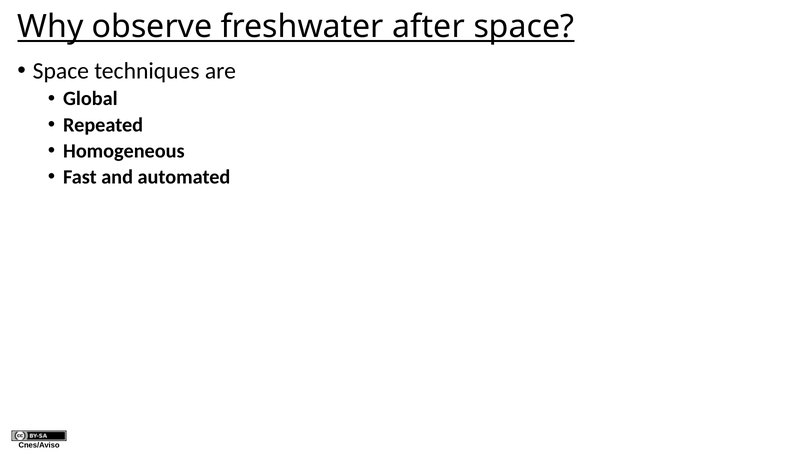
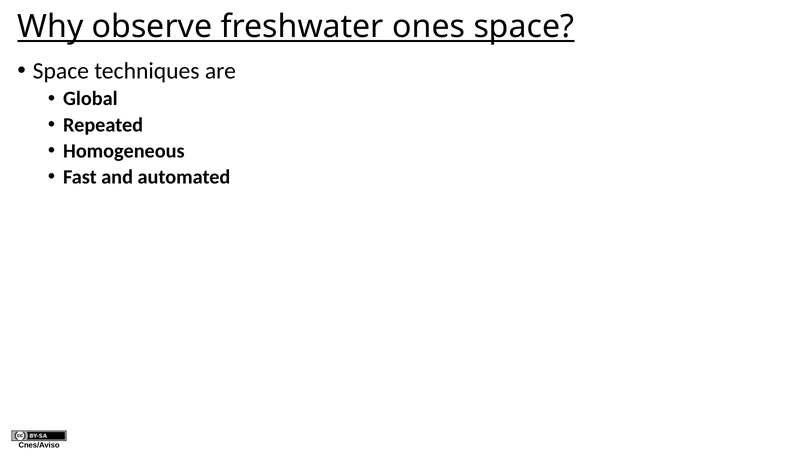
after: after -> ones (429, 26)
